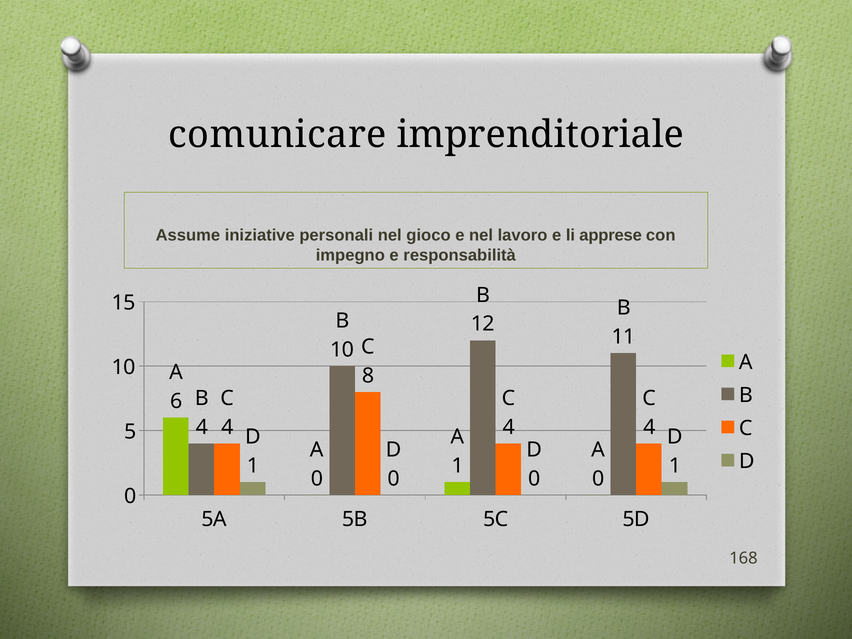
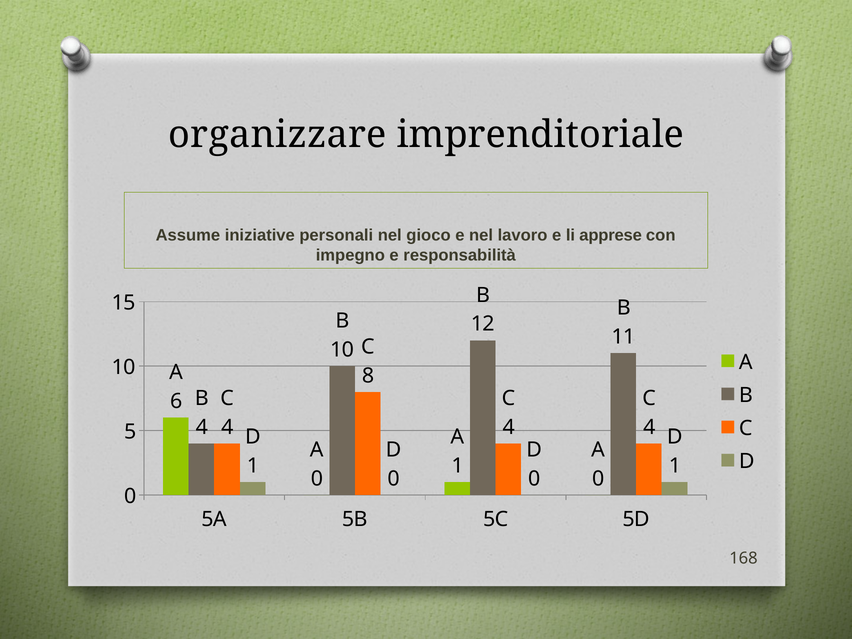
comunicare: comunicare -> organizzare (278, 135)
